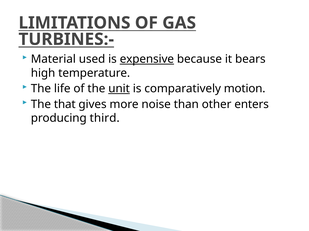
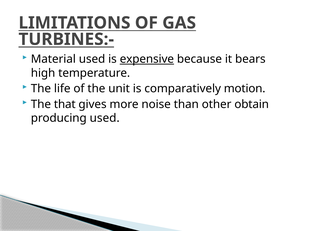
unit underline: present -> none (119, 89)
enters: enters -> obtain (252, 105)
producing third: third -> used (105, 118)
